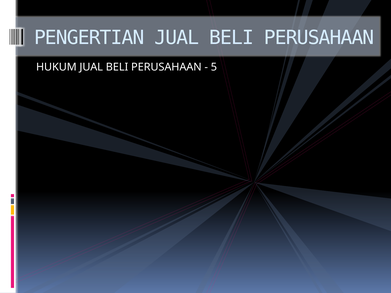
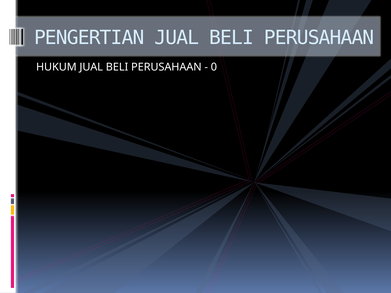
5: 5 -> 0 (214, 67)
